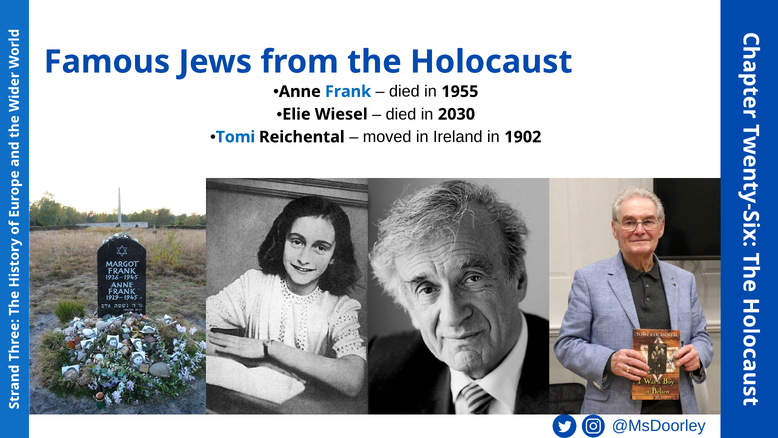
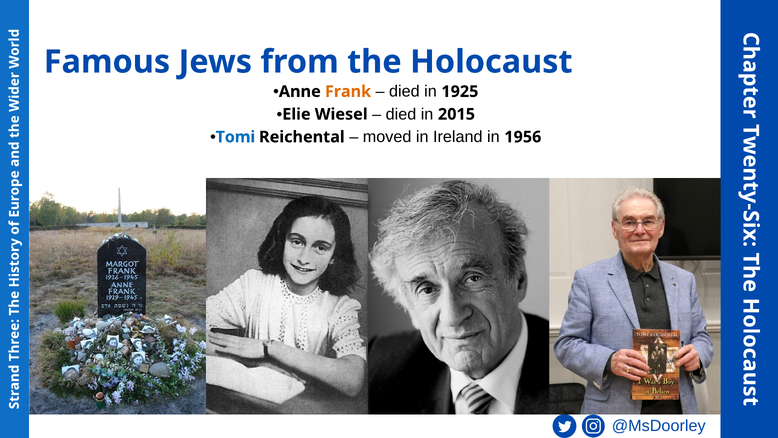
Frank colour: blue -> orange (348, 91)
1955: 1955 -> 1925 (460, 91)
2030: 2030 -> 2015 (456, 114)
1902: 1902 -> 1956 (523, 137)
